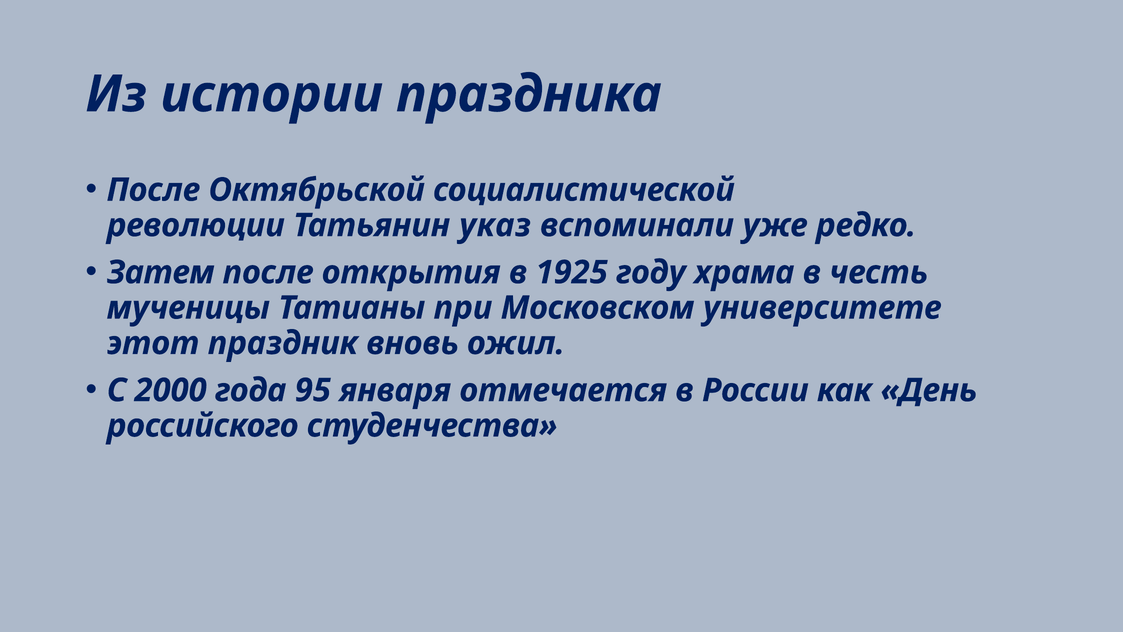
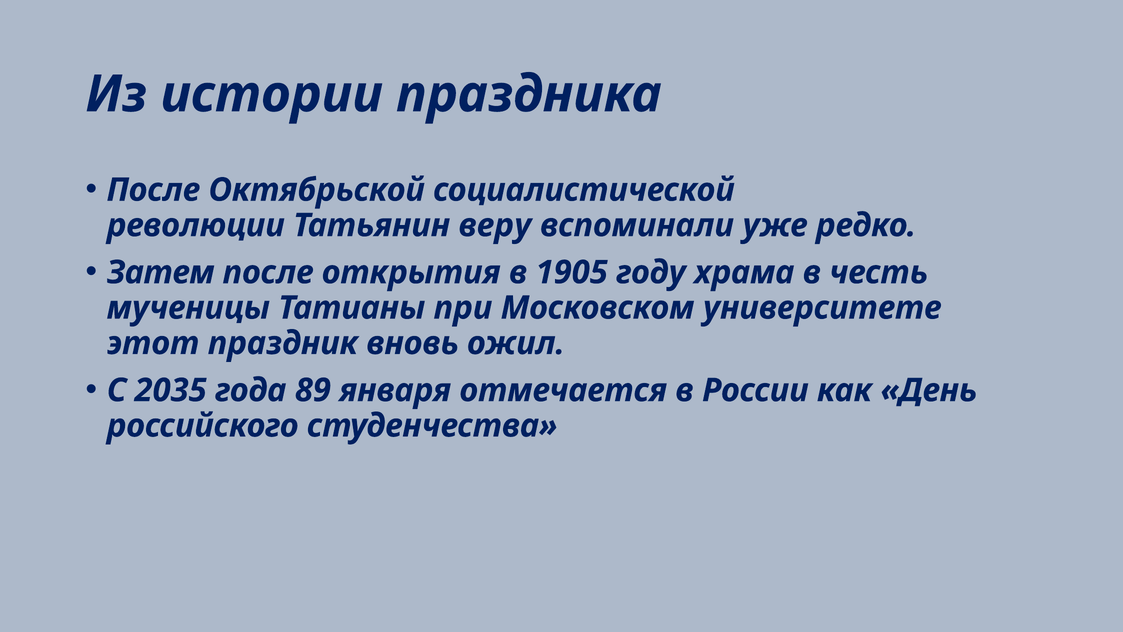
указ: указ -> веру (495, 225)
1925: 1925 -> 1905 (572, 272)
2000: 2000 -> 2035 (171, 390)
95: 95 -> 89 (313, 390)
